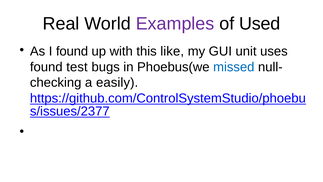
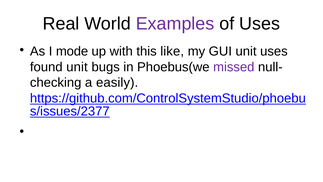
of Used: Used -> Uses (260, 24)
I found: found -> mode (72, 51)
found test: test -> unit (77, 67)
missed colour: blue -> purple (234, 67)
